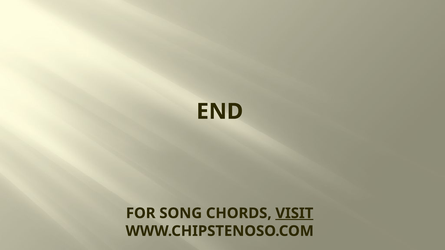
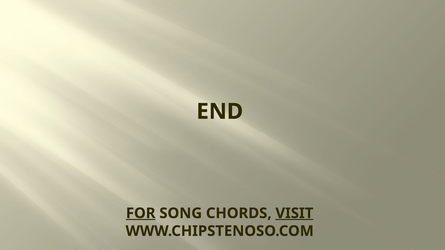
FOR underline: none -> present (141, 213)
